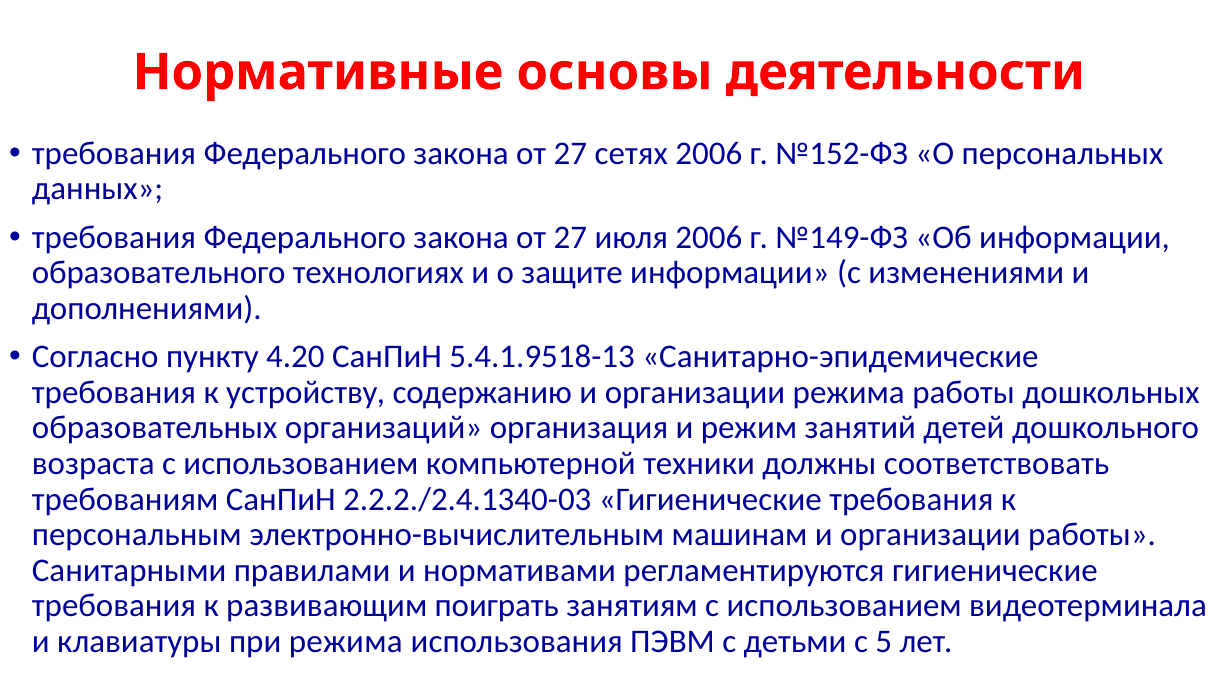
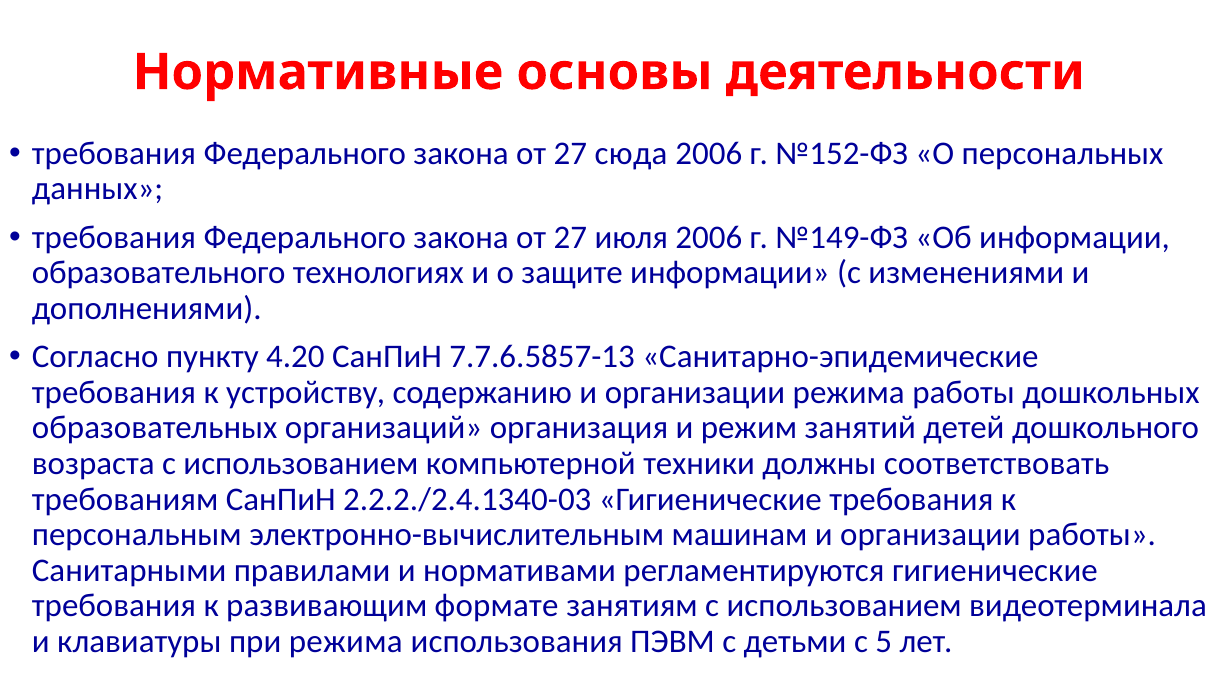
сетях: сетях -> сюда (631, 154)
5.4.1.9518-13: 5.4.1.9518-13 -> 7.7.6.5857-13 (542, 357)
поиграть: поиграть -> формате (497, 606)
